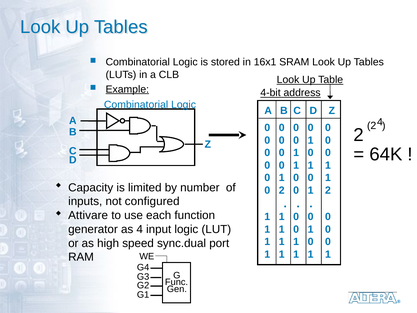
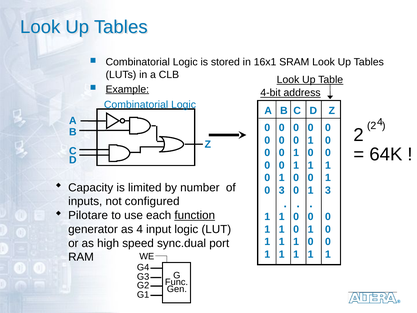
0 2: 2 -> 3 (282, 190)
1 2: 2 -> 3 (328, 190)
Attivare: Attivare -> Pilotare (88, 215)
function underline: none -> present (195, 215)
